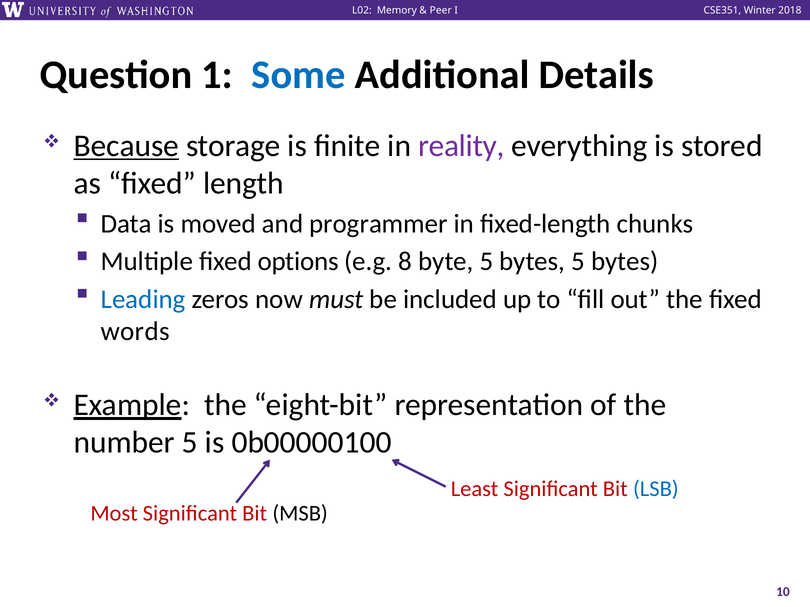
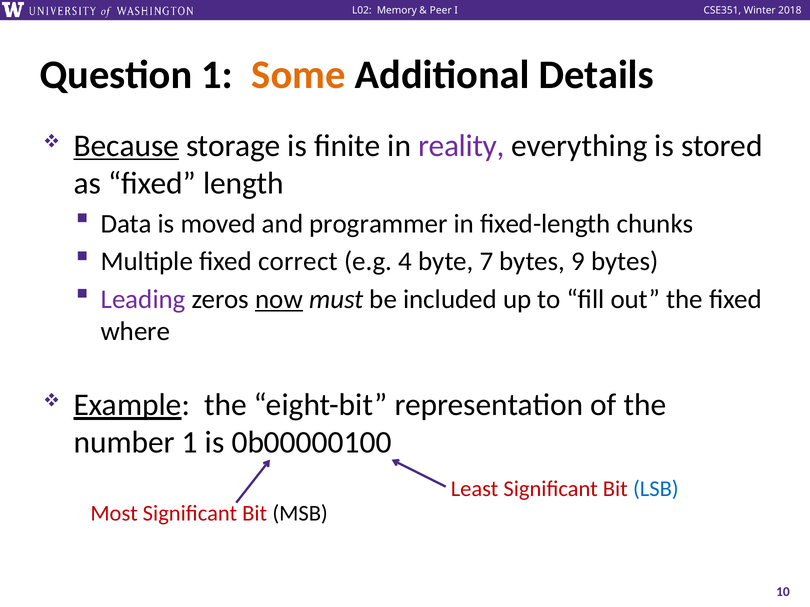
Some colour: blue -> orange (299, 75)
options: options -> correct (298, 262)
8: 8 -> 4 (405, 262)
byte 5: 5 -> 7 (486, 262)
bytes 5: 5 -> 9 (578, 262)
Leading colour: blue -> purple (143, 299)
now underline: none -> present (279, 299)
words: words -> where (135, 332)
number 5: 5 -> 1 (190, 443)
